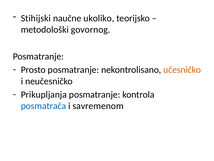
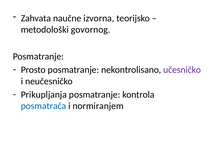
Stihijski: Stihijski -> Zahvata (36, 18)
ukoliko: ukoliko -> izvorna (99, 18)
učesničko colour: orange -> purple (182, 70)
savremenom: savremenom -> normiranjem (98, 106)
